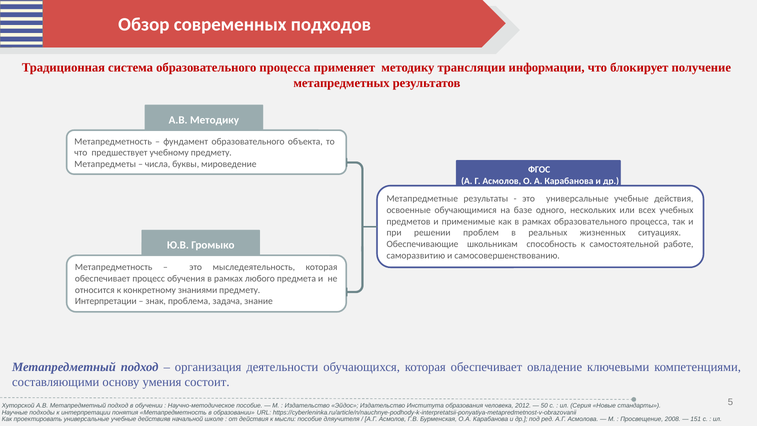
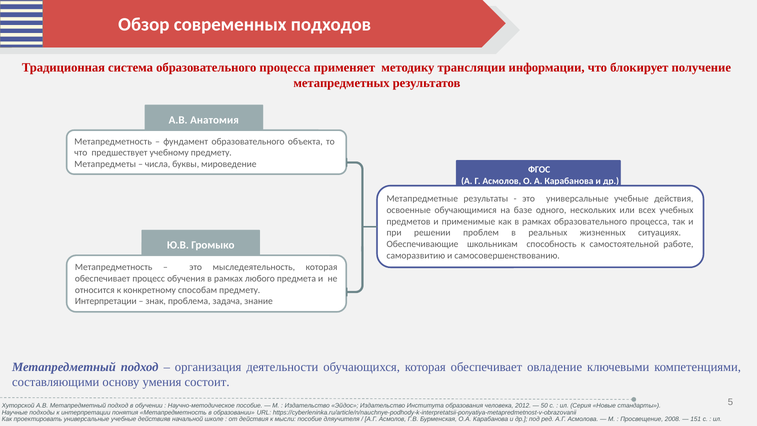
А.В Методику: Методику -> Анатомия (215, 120)
знаниями: знаниями -> способам (198, 290)
